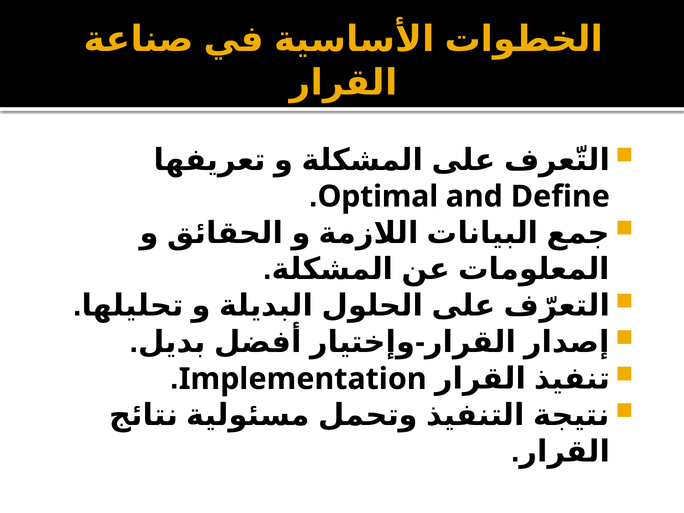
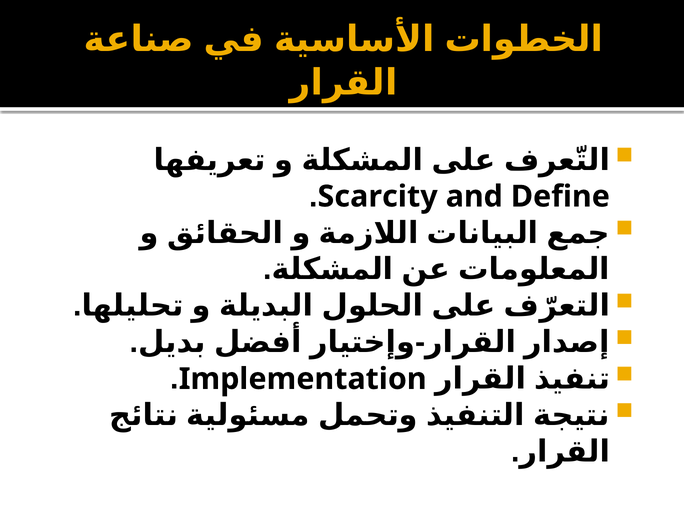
Optimal: Optimal -> Scarcity (378, 196)
